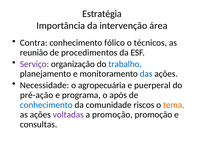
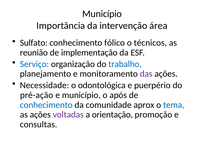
Estratégia: Estratégia -> Município (102, 14)
Contra: Contra -> Sulfato (34, 43)
procedimentos: procedimentos -> implementação (89, 53)
Serviço colour: purple -> blue (34, 64)
das colour: blue -> purple (146, 74)
agropecuária: agropecuária -> odontológica (102, 85)
puerperal: puerperal -> puerpério (152, 85)
e programa: programa -> município (81, 95)
riscos: riscos -> aprox (144, 105)
tema colour: orange -> blue (174, 105)
a promoção: promoção -> orientação (112, 115)
